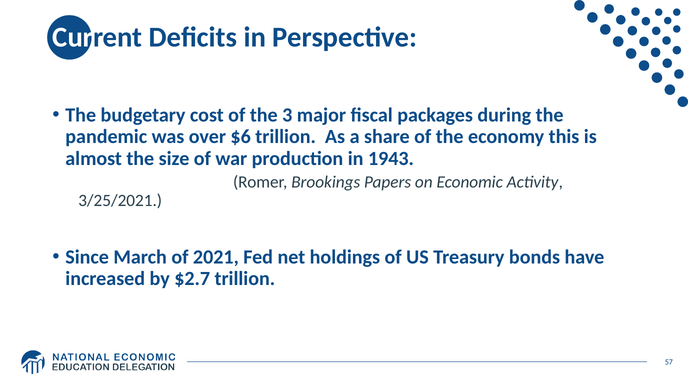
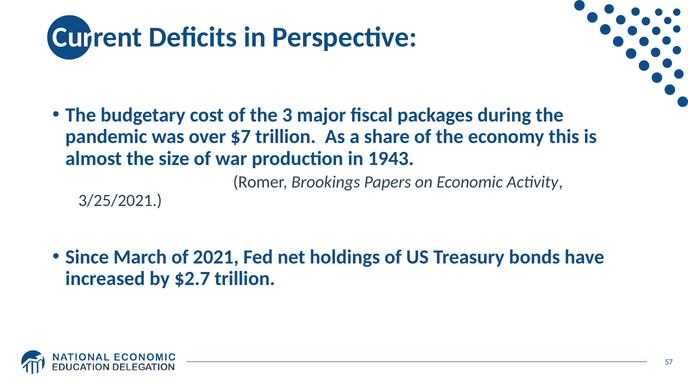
$6: $6 -> $7 (241, 137)
